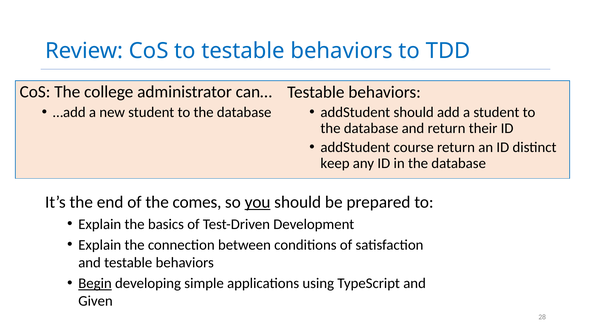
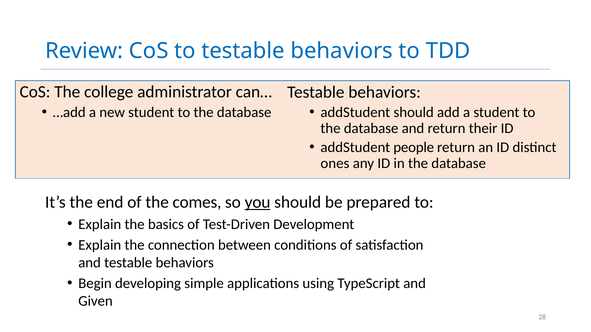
course: course -> people (414, 147)
keep: keep -> ones (335, 163)
Begin underline: present -> none (95, 284)
